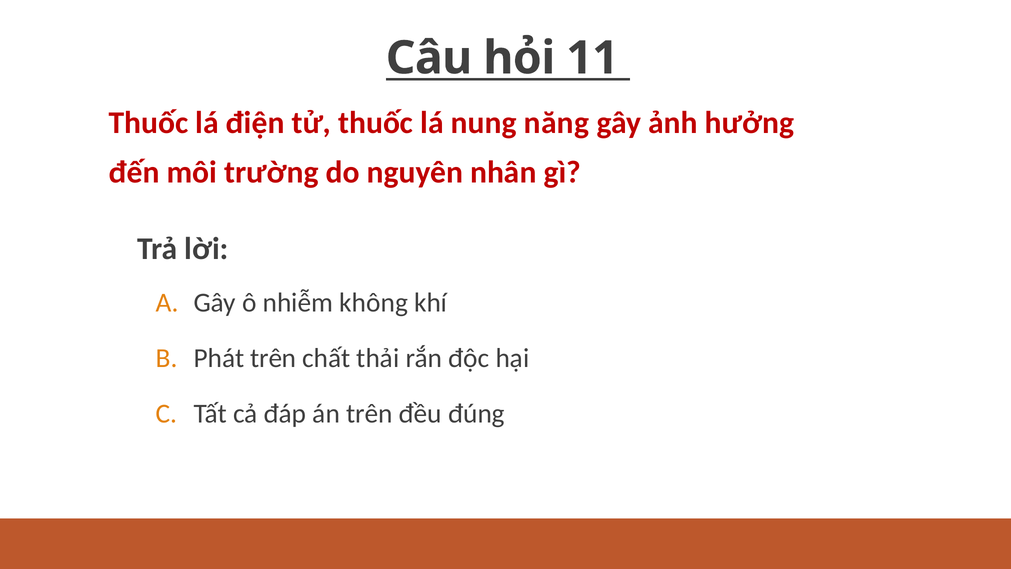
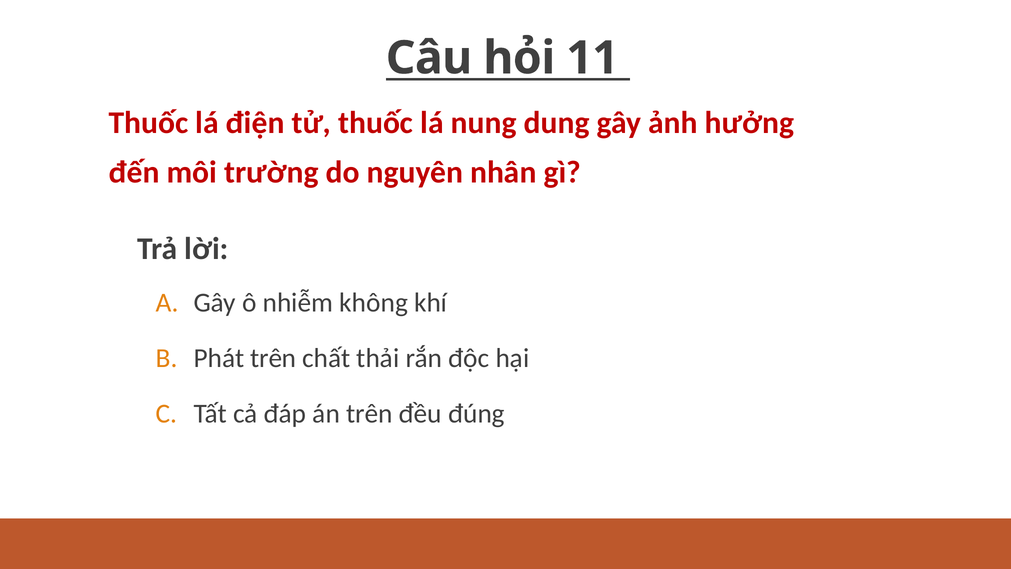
năng: năng -> dung (557, 123)
